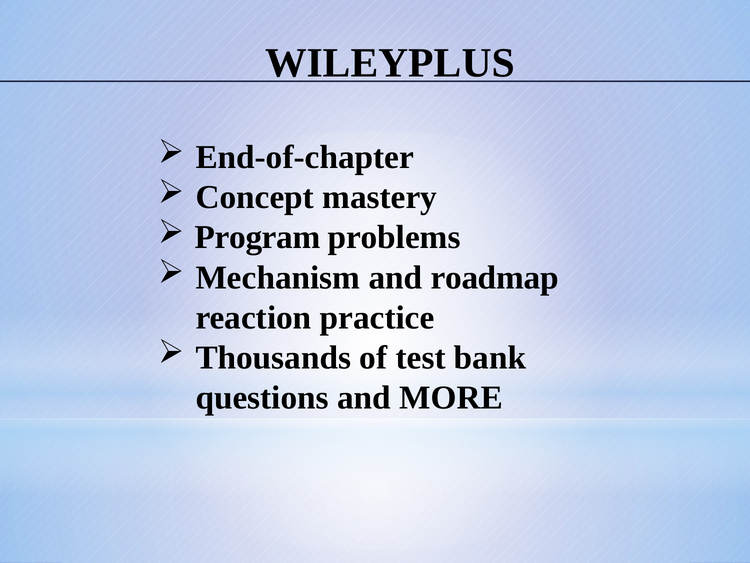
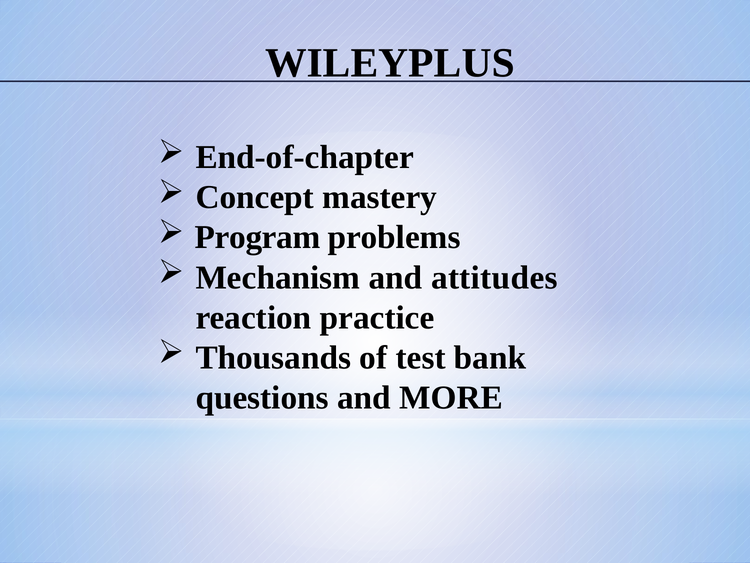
roadmap: roadmap -> attitudes (494, 277)
